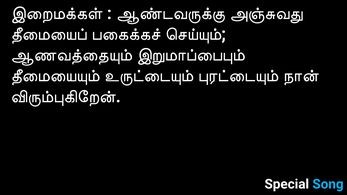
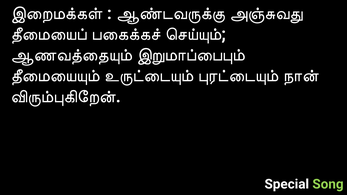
Song colour: light blue -> light green (328, 184)
